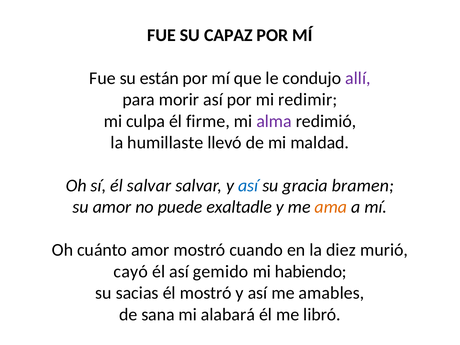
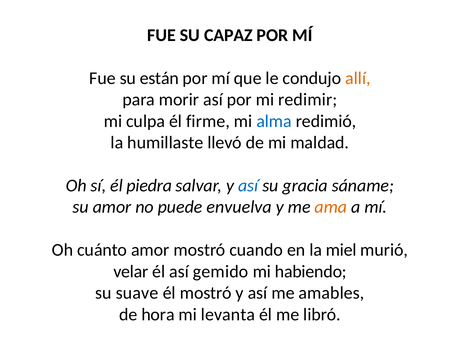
allí colour: purple -> orange (358, 78)
alma colour: purple -> blue (274, 121)
él salvar: salvar -> piedra (149, 186)
bramen: bramen -> sáname (363, 186)
exaltadle: exaltadle -> envuelva (239, 207)
diez: diez -> miel (341, 250)
cayó: cayó -> velar (131, 271)
sacias: sacias -> suave (137, 293)
sana: sana -> hora (158, 314)
alabará: alabará -> levanta (228, 314)
